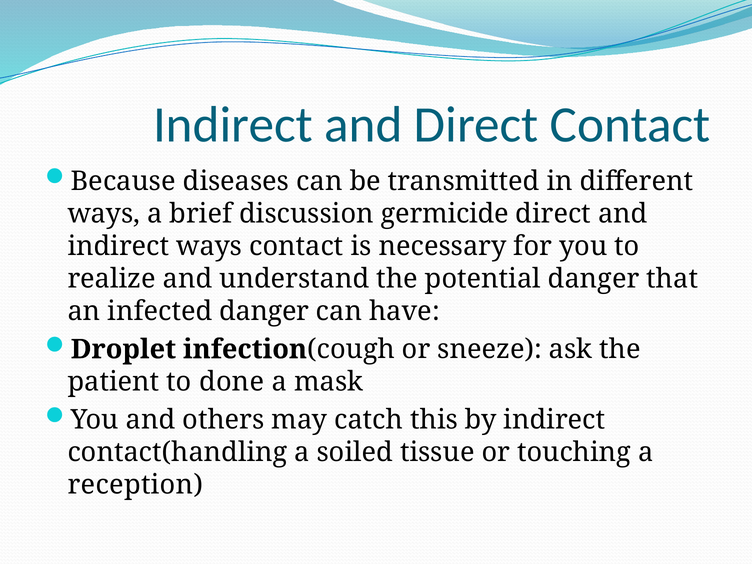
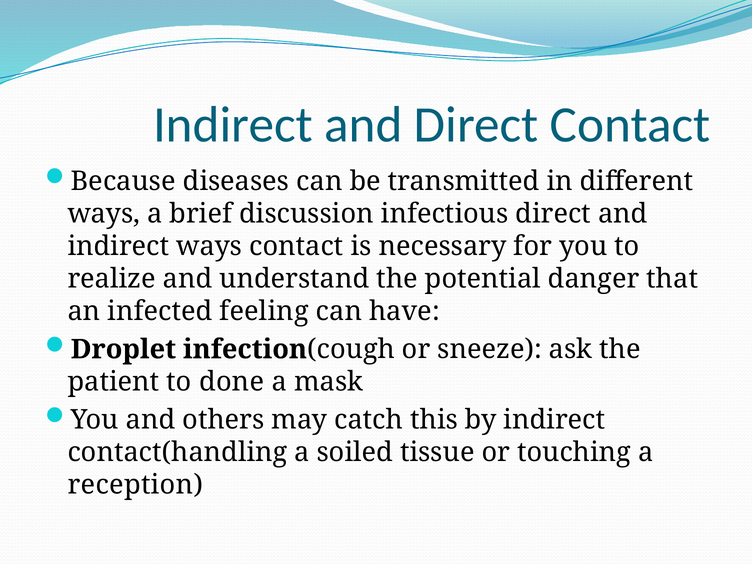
germicide: germicide -> infectious (445, 214)
infected danger: danger -> feeling (264, 311)
